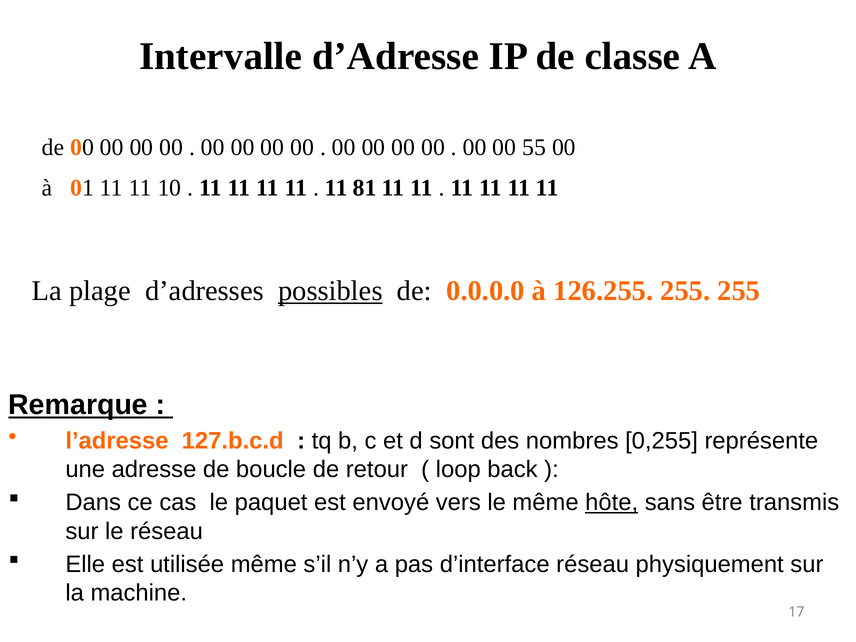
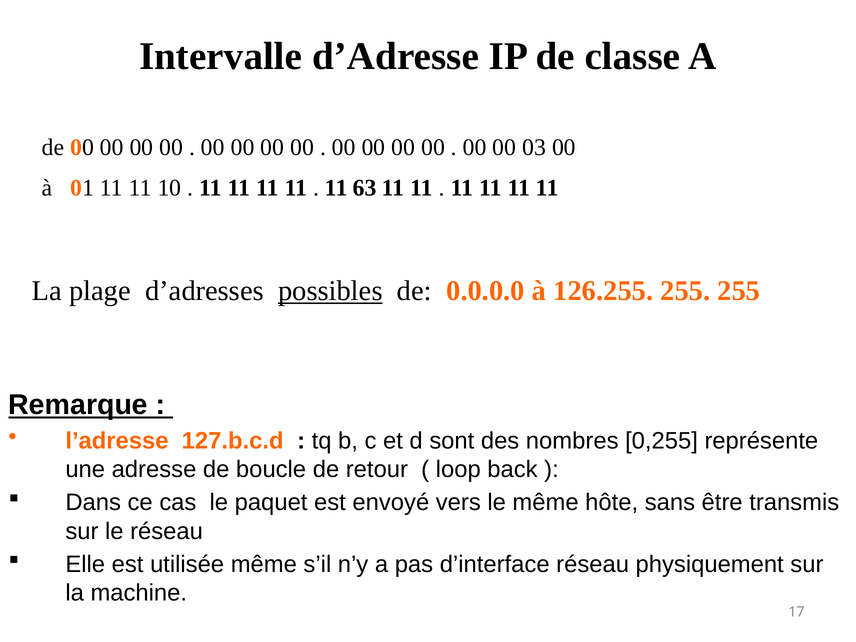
55: 55 -> 03 (534, 147)
81: 81 -> 63 (365, 188)
hôte underline: present -> none (612, 503)
